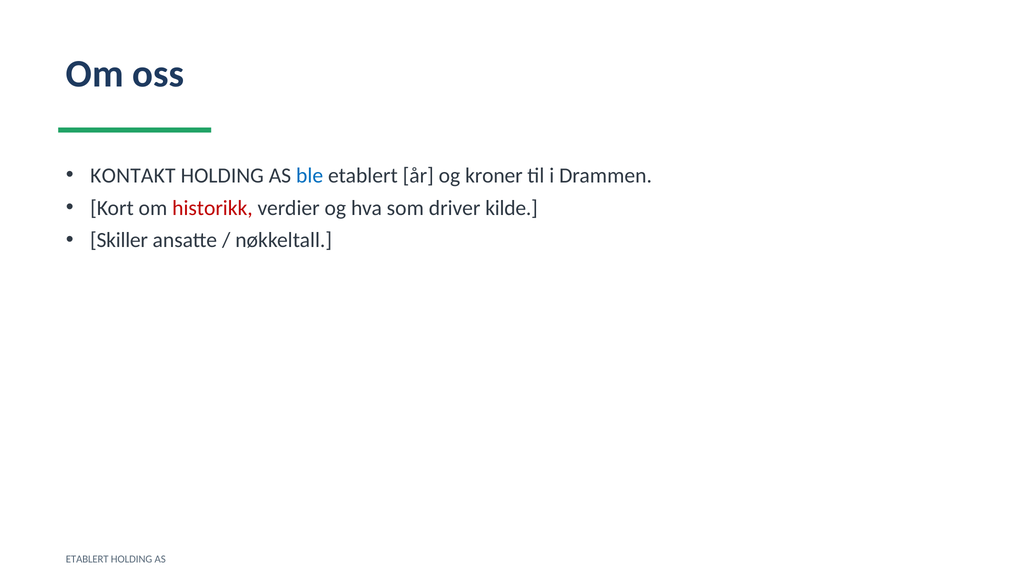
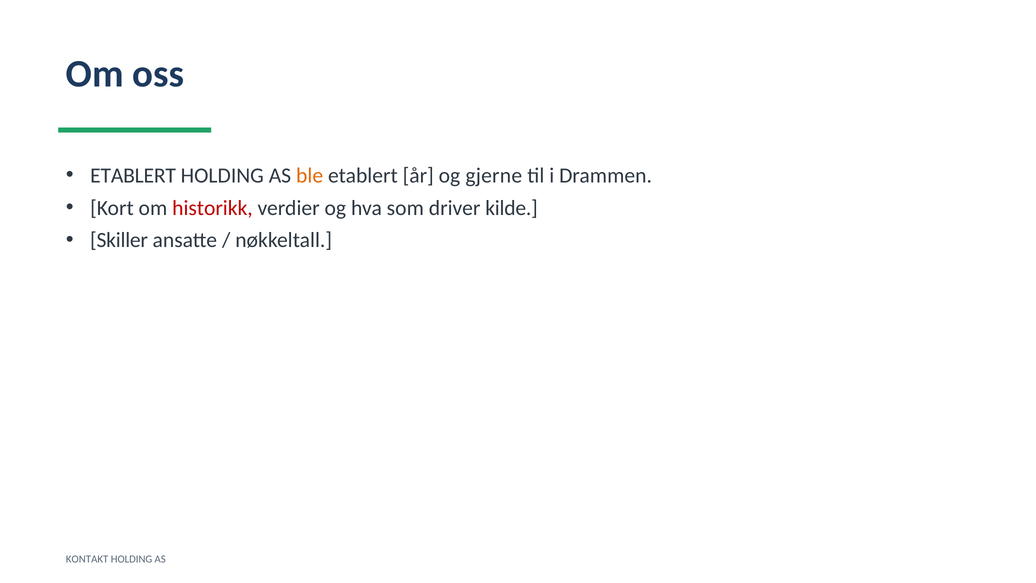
KONTAKT: KONTAKT -> ETABLERT (133, 175)
ble colour: blue -> orange (310, 175)
kroner: kroner -> gjerne (494, 175)
ETABLERT: ETABLERT -> KONTAKT (87, 559)
